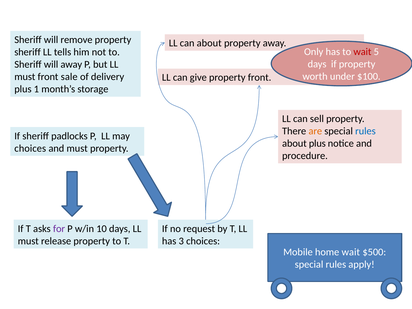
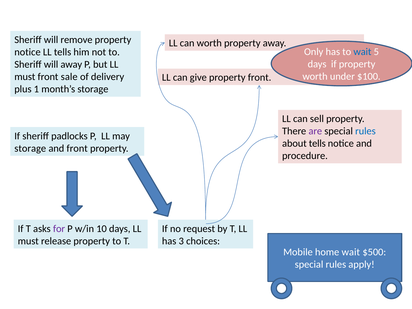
can about: about -> worth (209, 43)
wait colour: red -> blue (362, 52)
sheriff: sheriff -> notice (27, 52)
are colour: orange -> purple (315, 131)
about plus: plus -> tells (317, 143)
choices: choices -> storage (30, 148)
and must: must -> front (77, 148)
